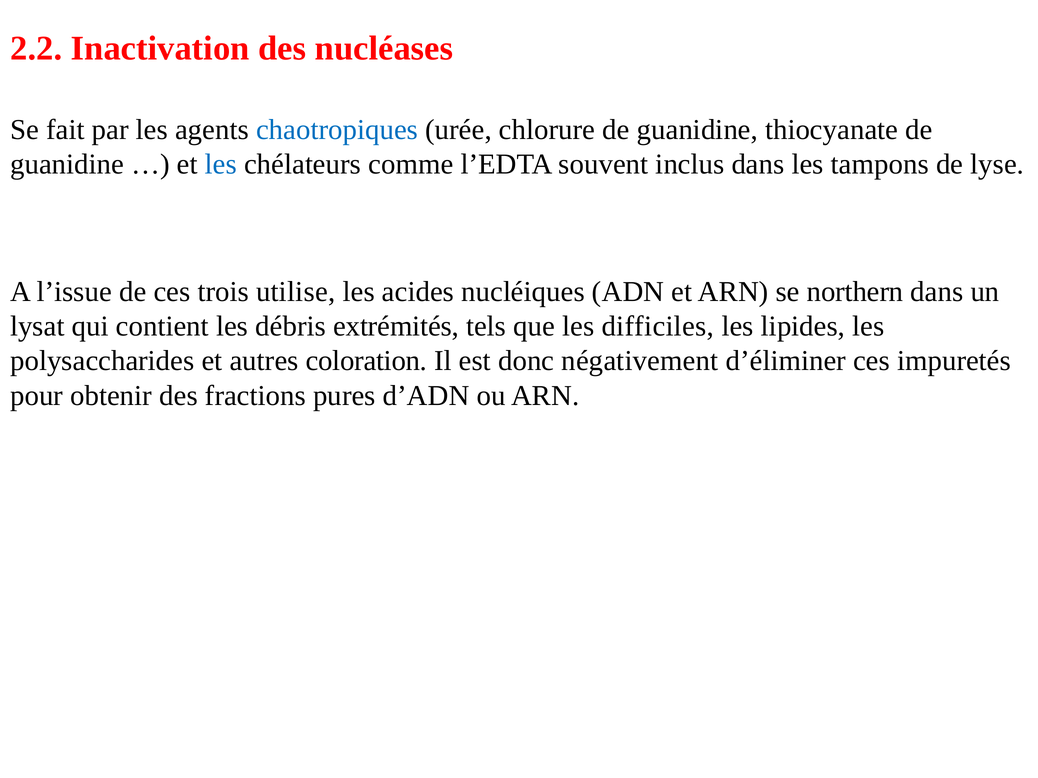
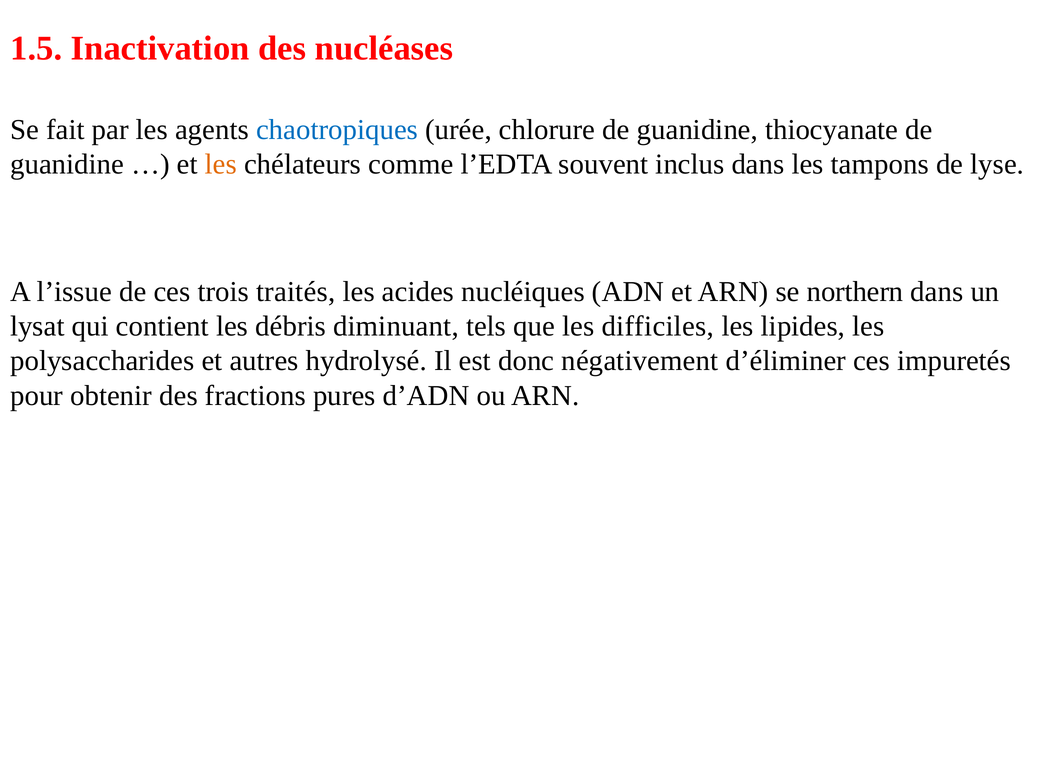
2.2: 2.2 -> 1.5 (36, 48)
les colour: blue -> orange (221, 164)
utilise: utilise -> traités (296, 292)
extrémités: extrémités -> diminuant (396, 327)
coloration: coloration -> hydrolysé (366, 361)
